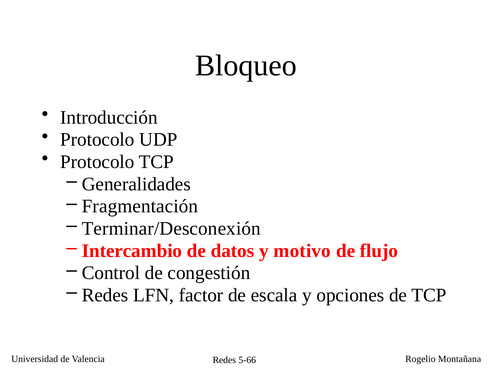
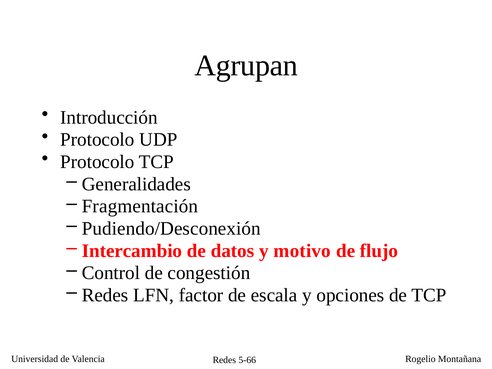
Bloqueo: Bloqueo -> Agrupan (246, 66)
Terminar/Desconexión: Terminar/Desconexión -> Pudiendo/Desconexión (171, 229)
